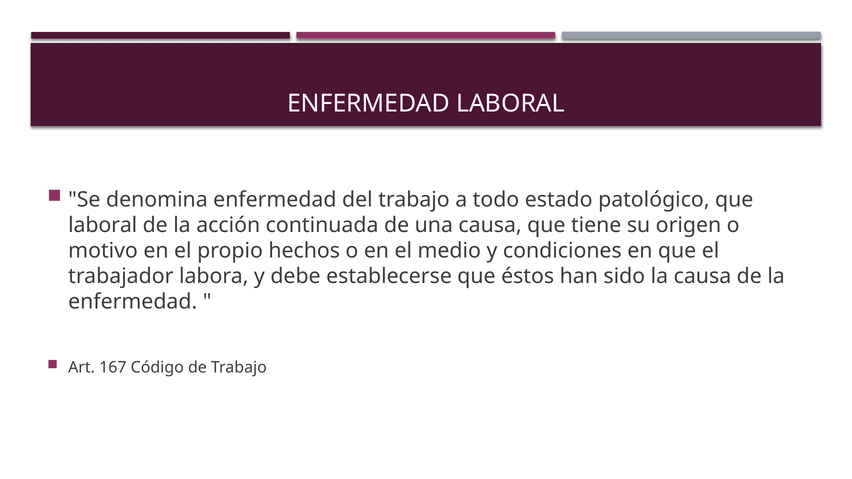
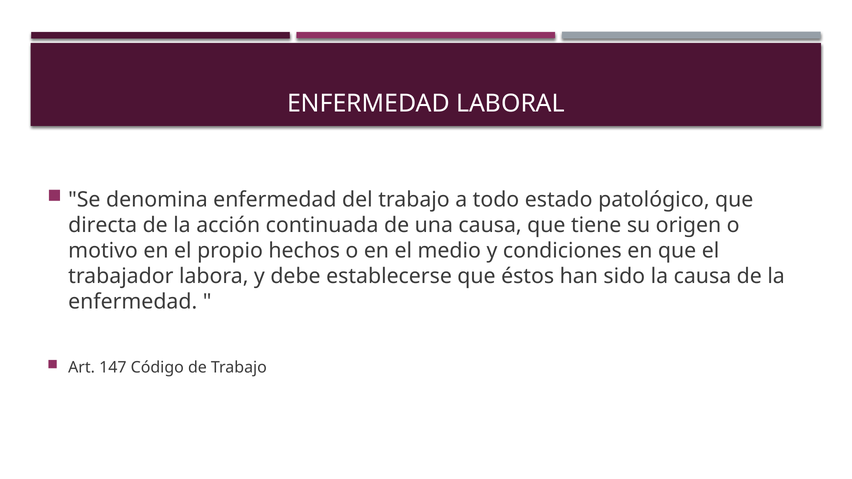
laboral: laboral -> directa (103, 225)
167: 167 -> 147 (113, 368)
